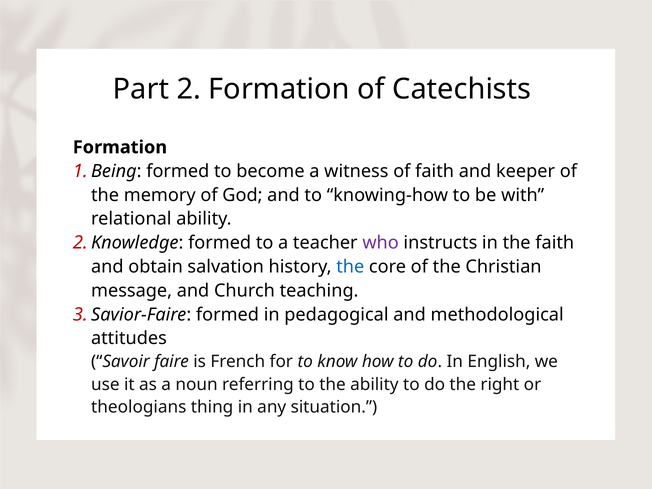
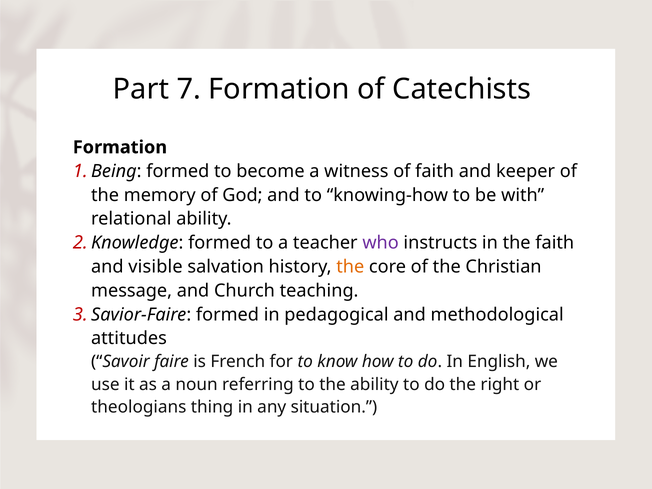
2: 2 -> 7 (189, 89)
obtain: obtain -> visible (155, 267)
the colour: blue -> orange (350, 267)
